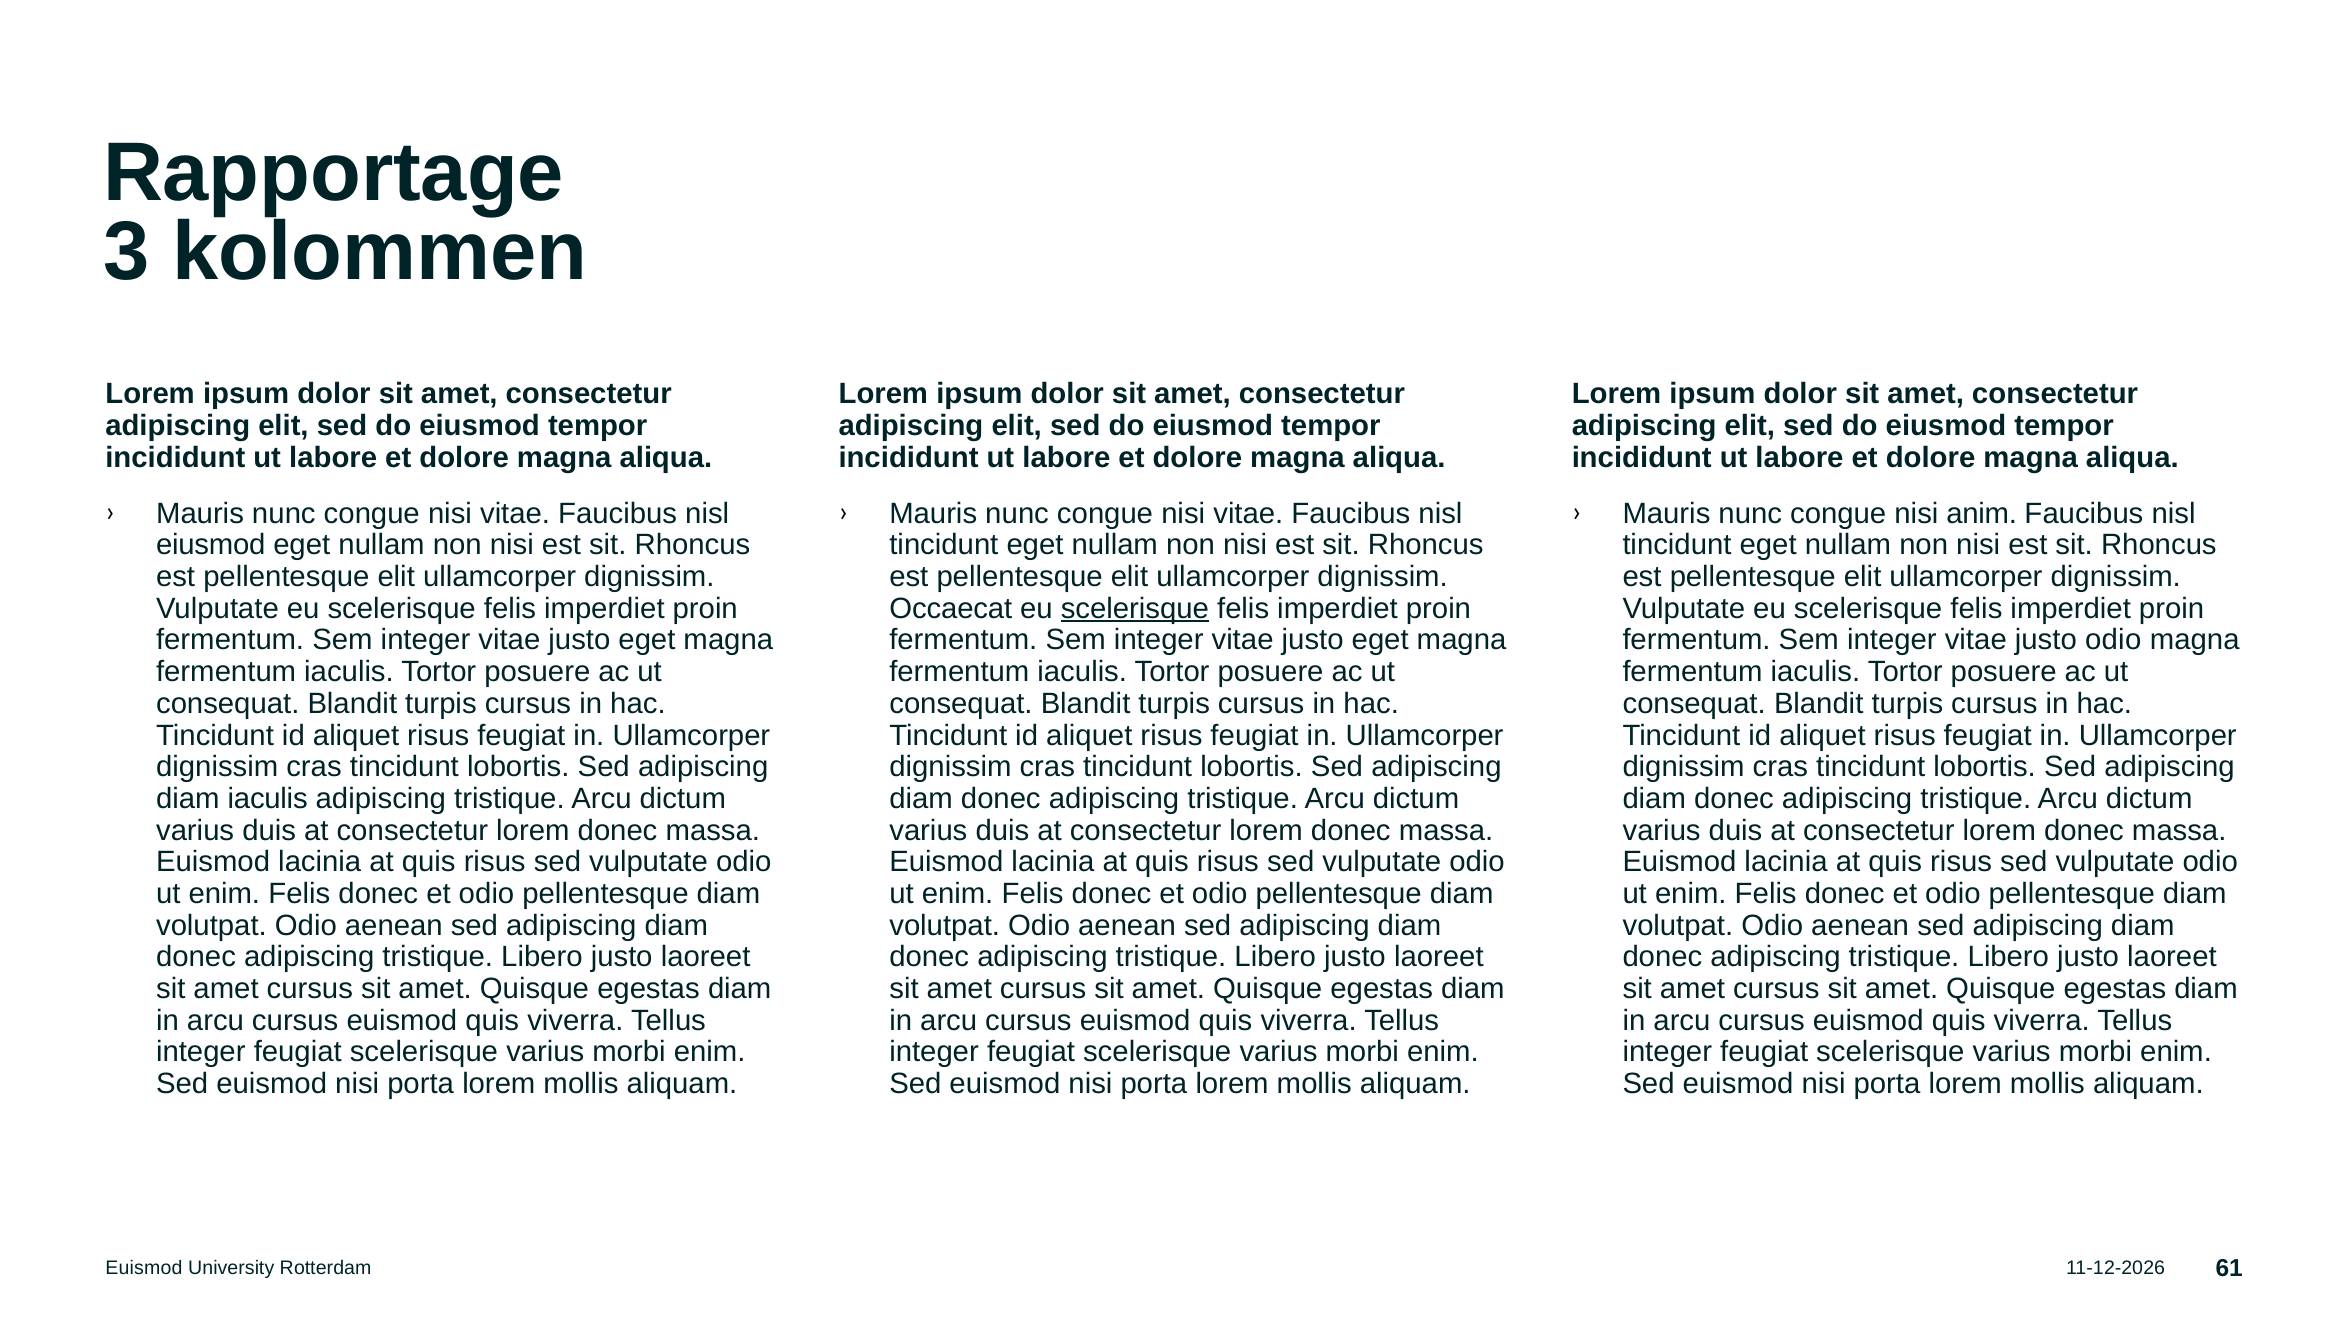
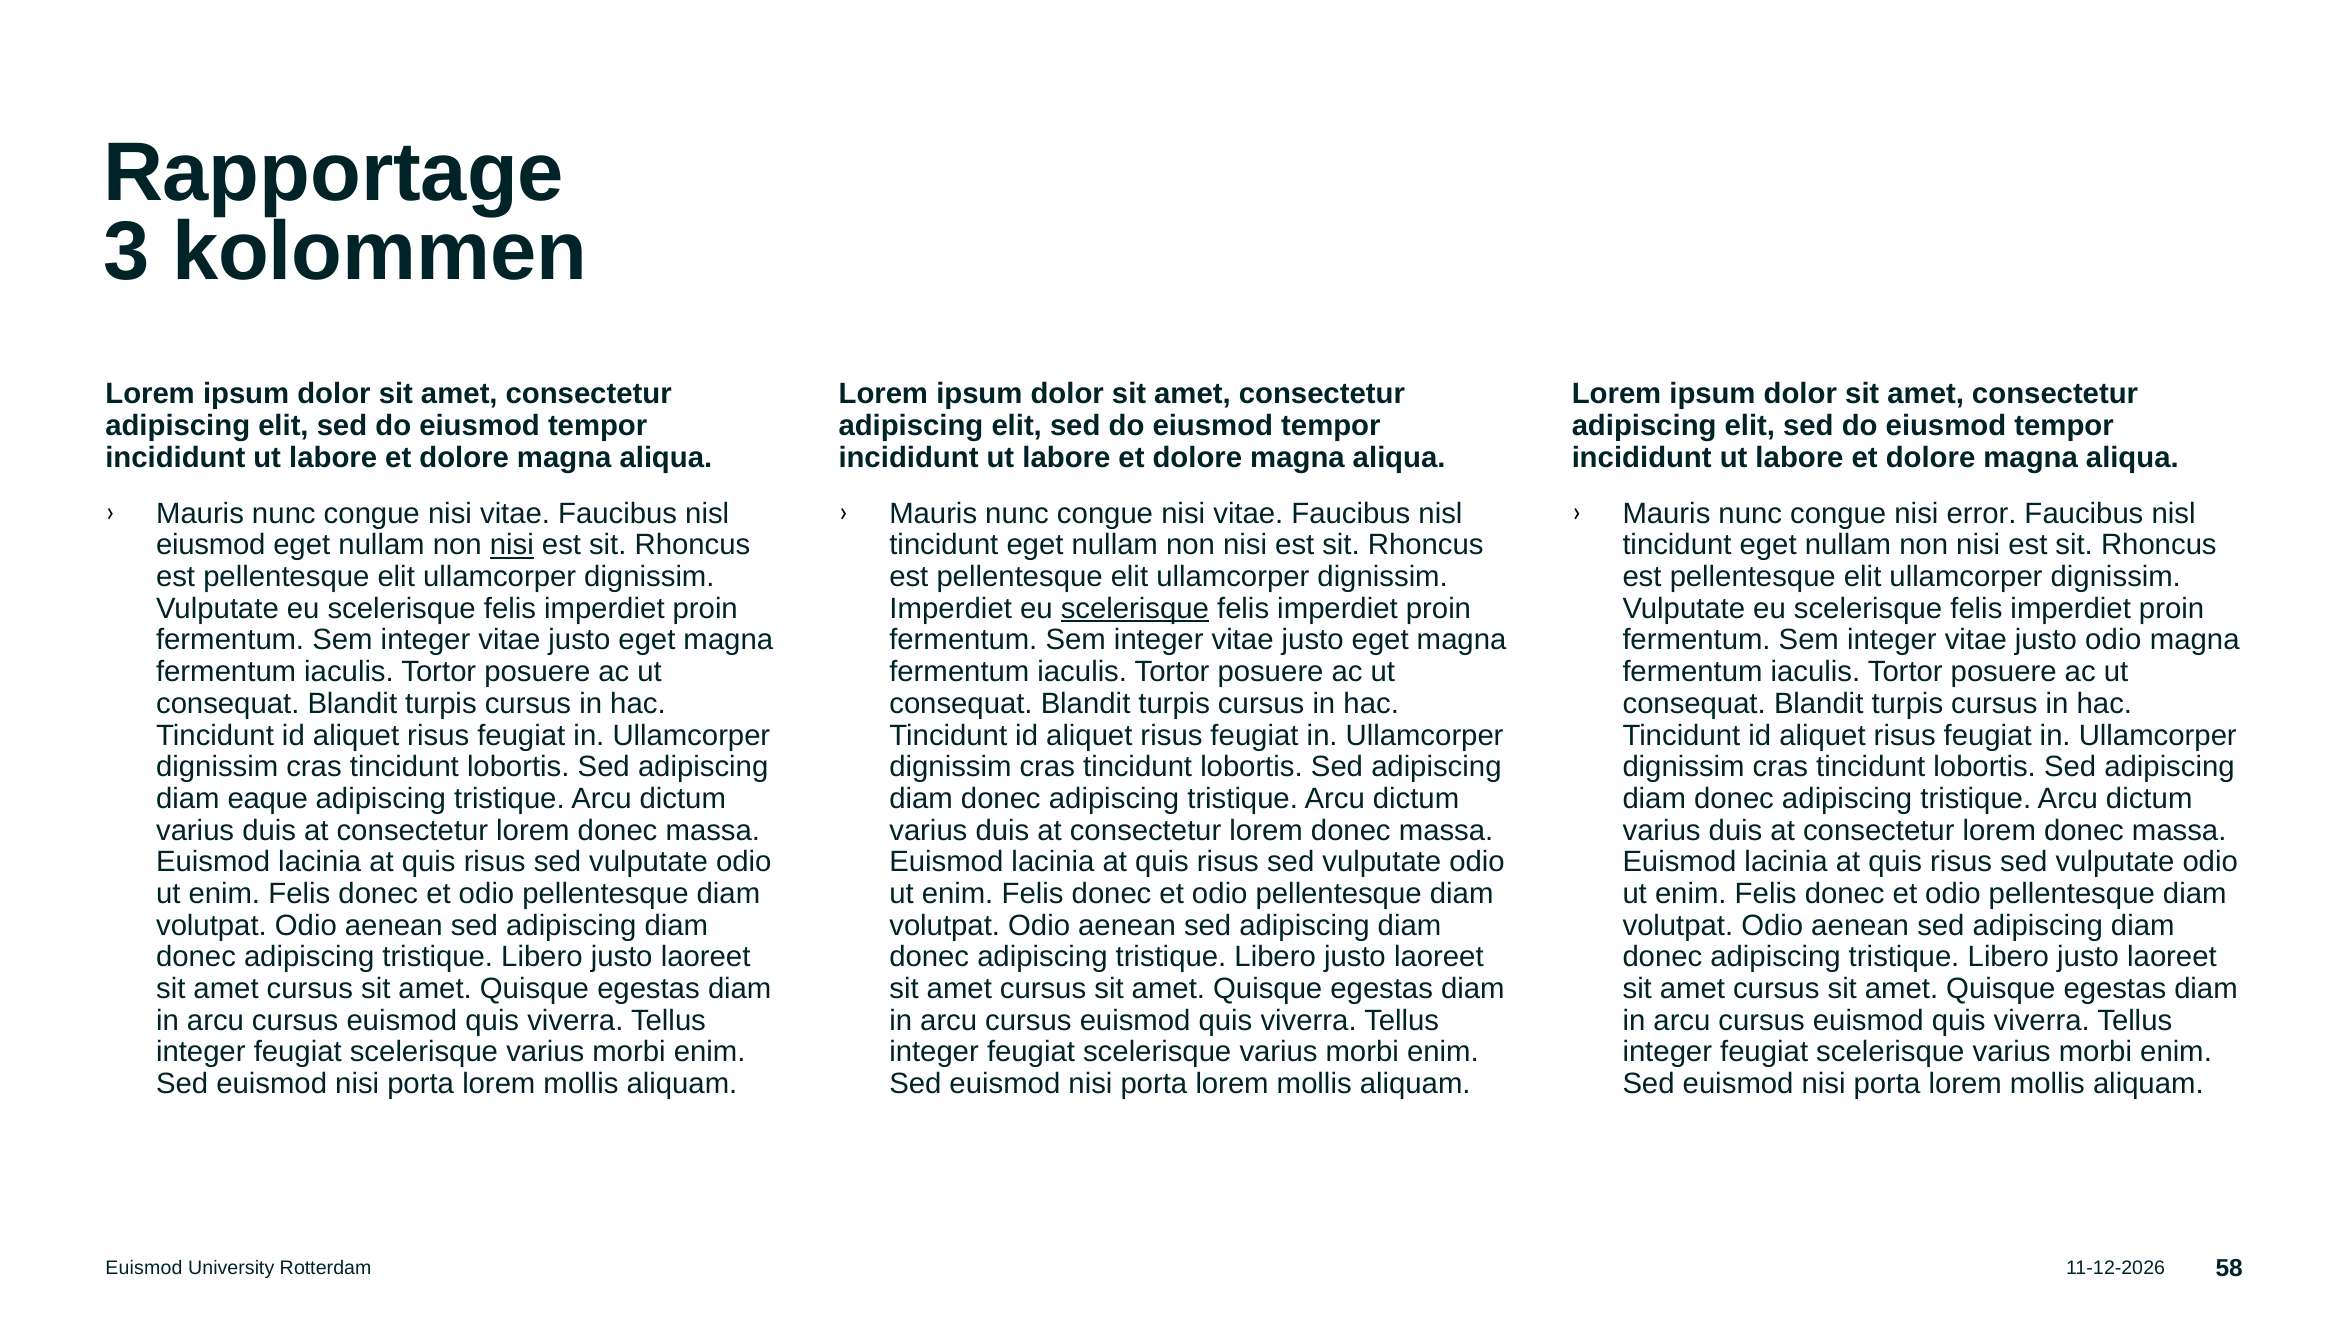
anim: anim -> error (1981, 513)
nisi underline: none -> present (512, 545)
Occaecat: Occaecat -> Imperdiet (951, 608)
diam iaculis: iaculis -> eaque (268, 799)
61: 61 -> 58 (2229, 1269)
